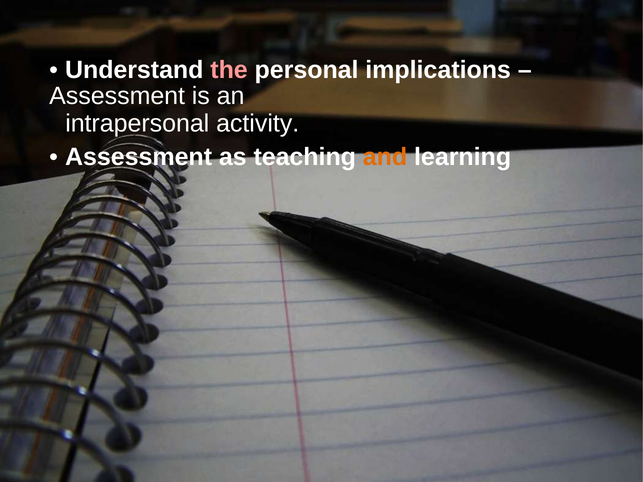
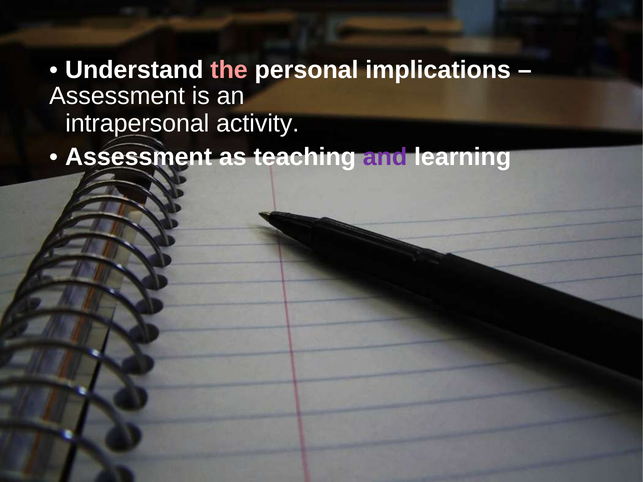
and colour: orange -> purple (385, 157)
